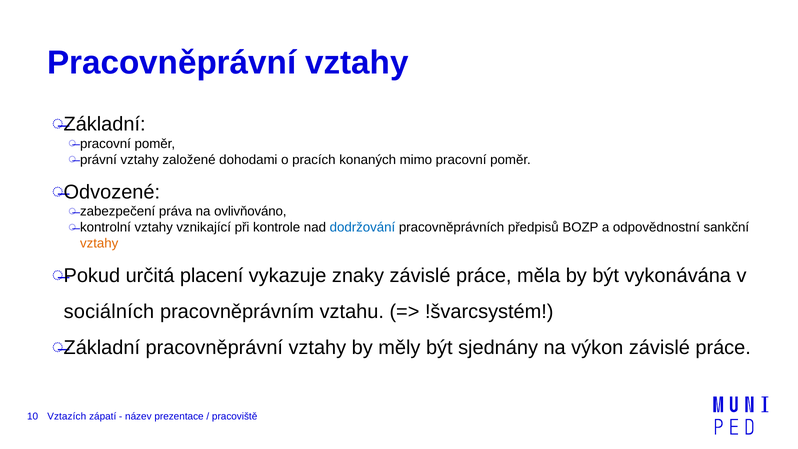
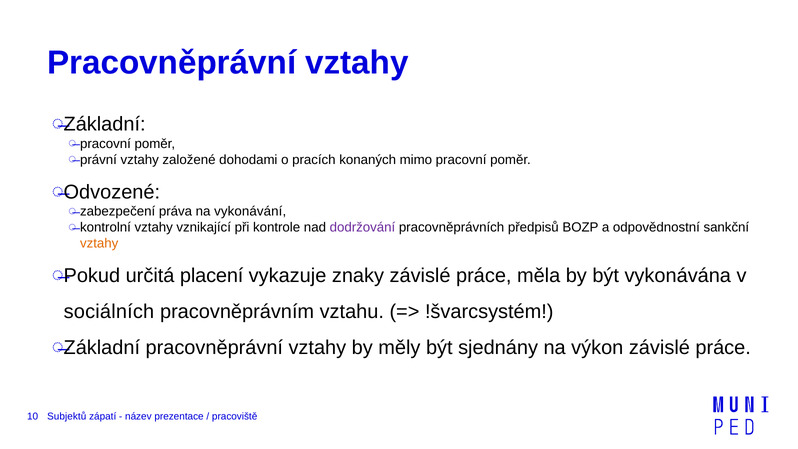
ovlivňováno: ovlivňováno -> vykonávání (250, 212)
dodržování colour: blue -> purple (362, 227)
Vztazích: Vztazích -> Subjektů (67, 417)
